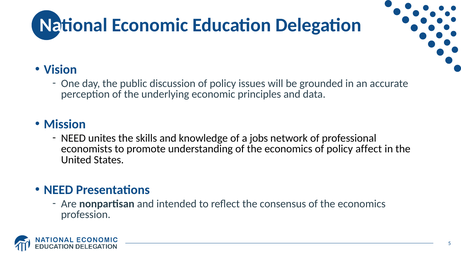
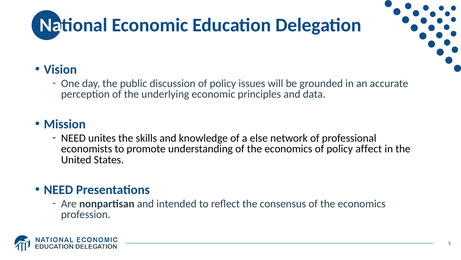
jobs: jobs -> else (259, 138)
